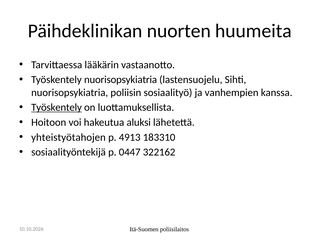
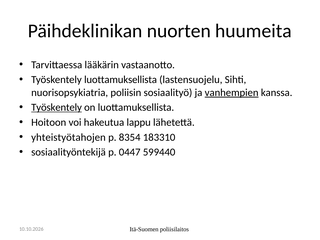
Työskentely nuorisopsykiatria: nuorisopsykiatria -> luottamuksellista (121, 80)
vanhempien underline: none -> present (232, 92)
aluksi: aluksi -> lappu (139, 122)
4913: 4913 -> 8354 (130, 137)
322162: 322162 -> 599440 (159, 152)
